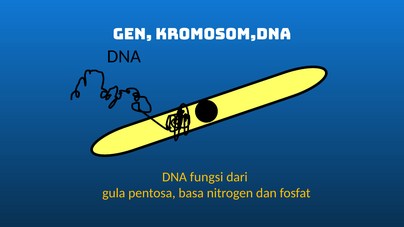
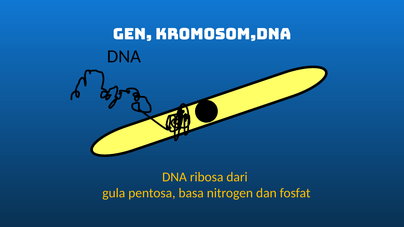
fungsi: fungsi -> ribosa (207, 177)
